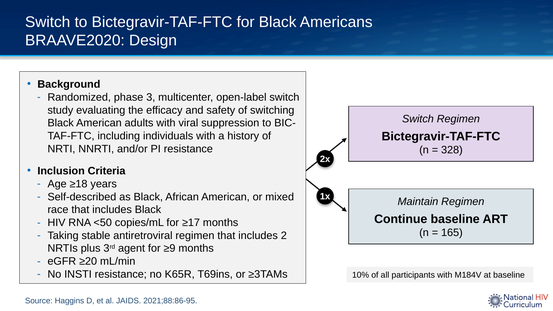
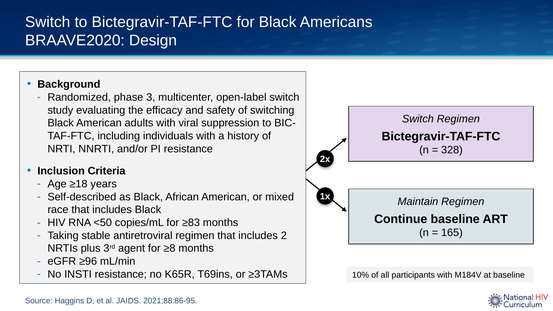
≥17: ≥17 -> ≥83 (191, 223)
≥9: ≥9 -> ≥8 (170, 249)
≥20: ≥20 -> ≥96 (88, 261)
